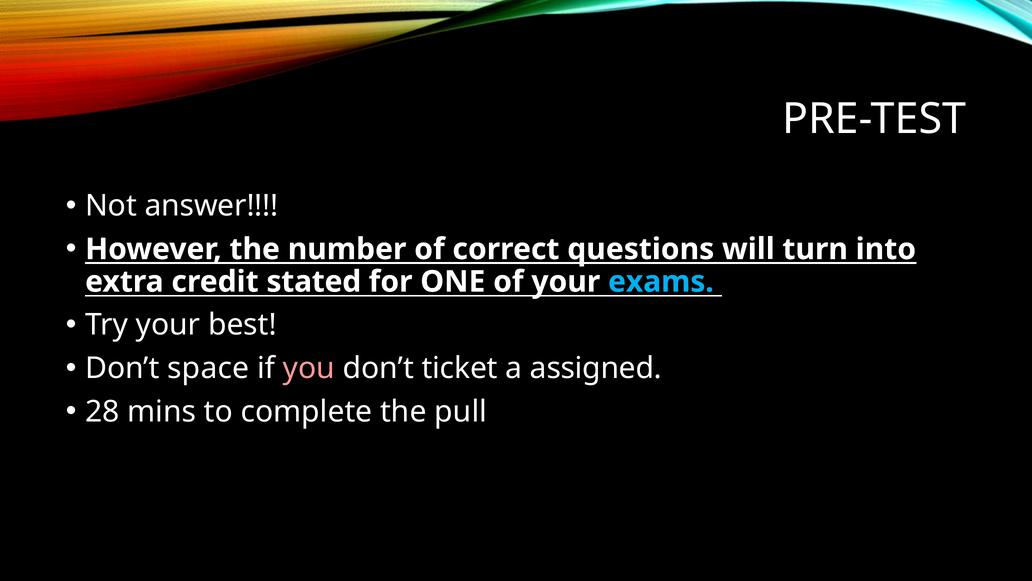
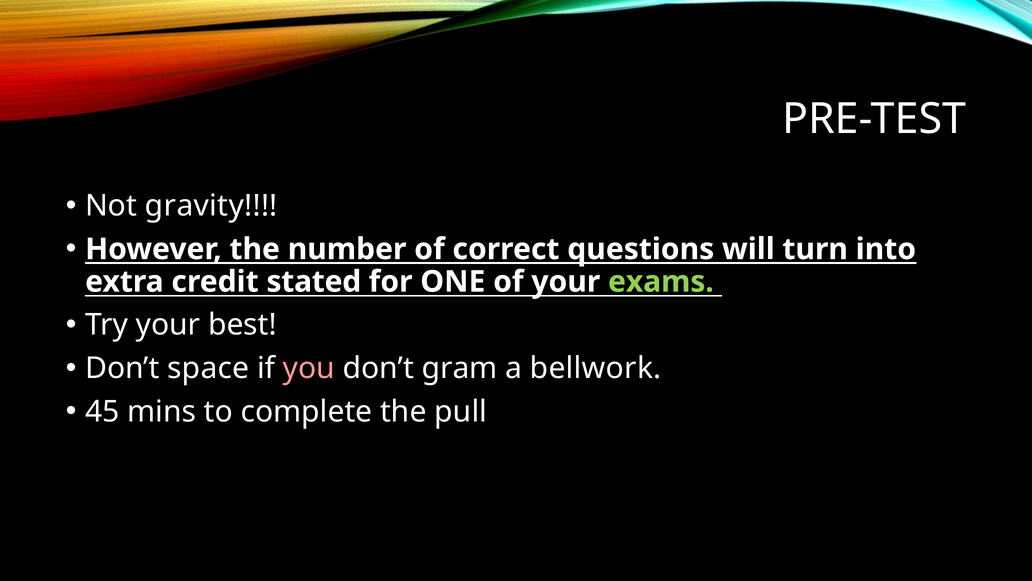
answer: answer -> gravity (211, 206)
exams colour: light blue -> light green (661, 282)
ticket: ticket -> gram (460, 368)
assigned: assigned -> bellwork (596, 368)
28: 28 -> 45 (102, 411)
